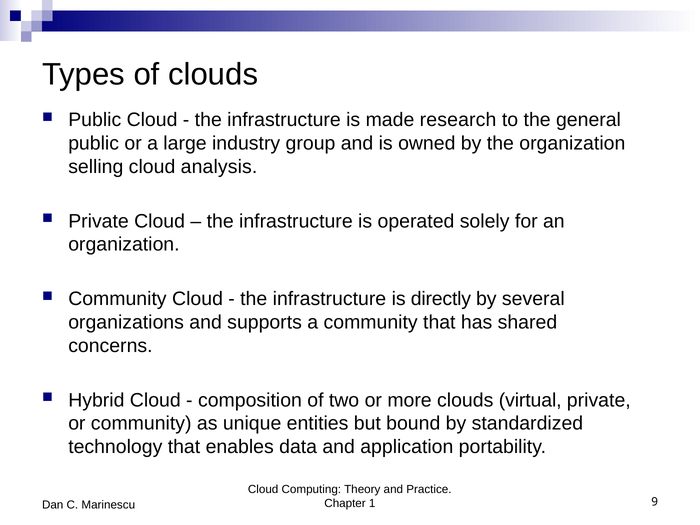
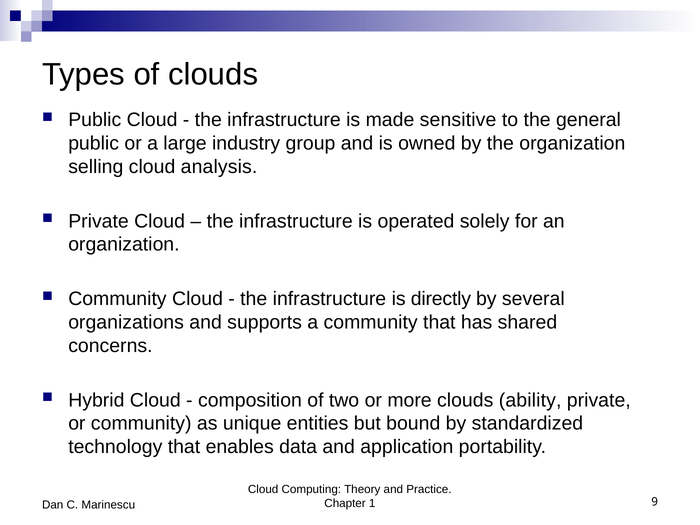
research: research -> sensitive (458, 120)
virtual: virtual -> ability (530, 400)
